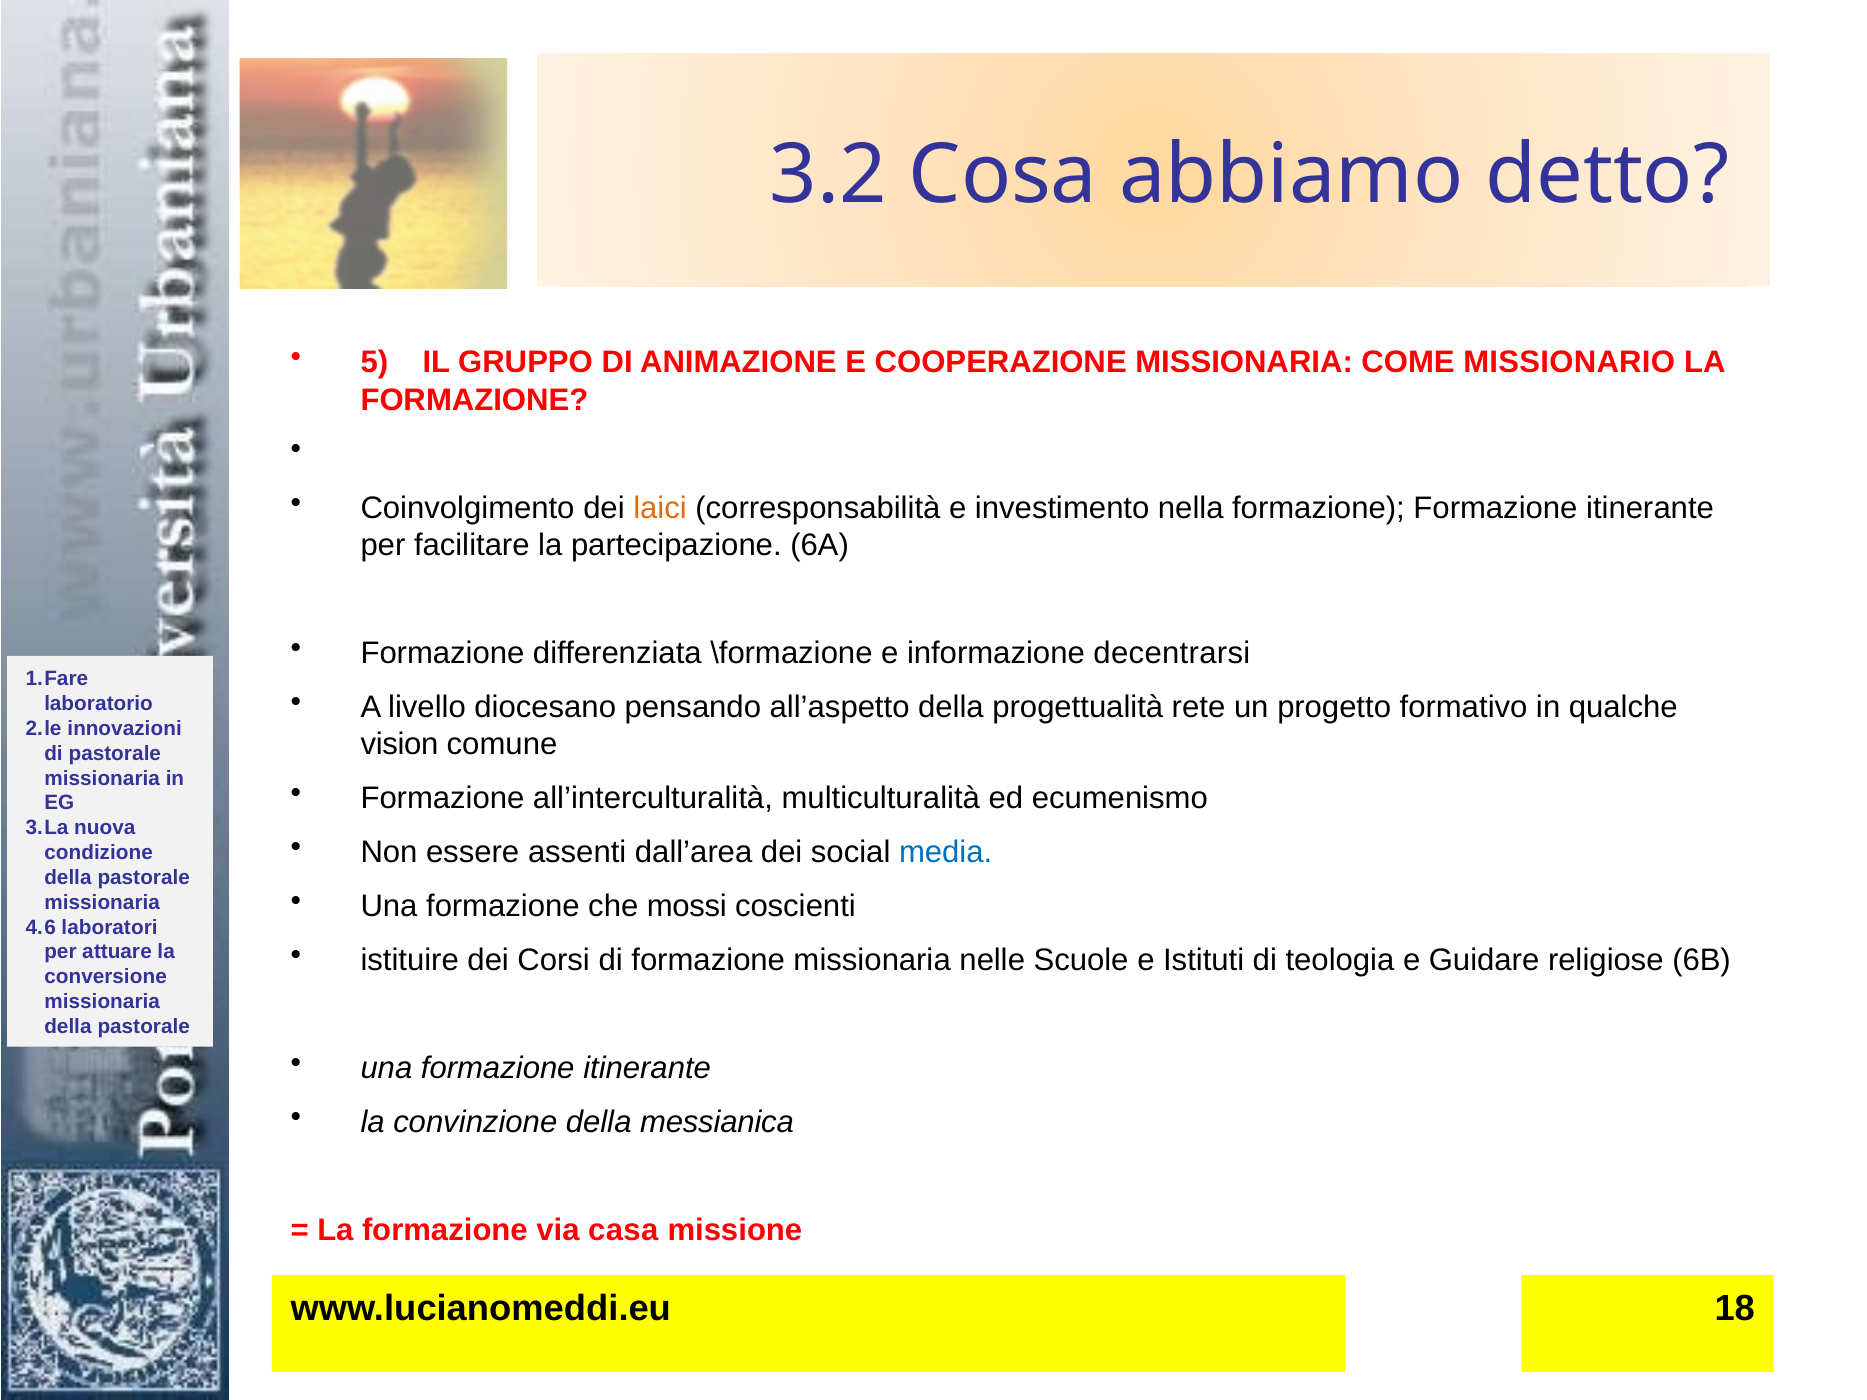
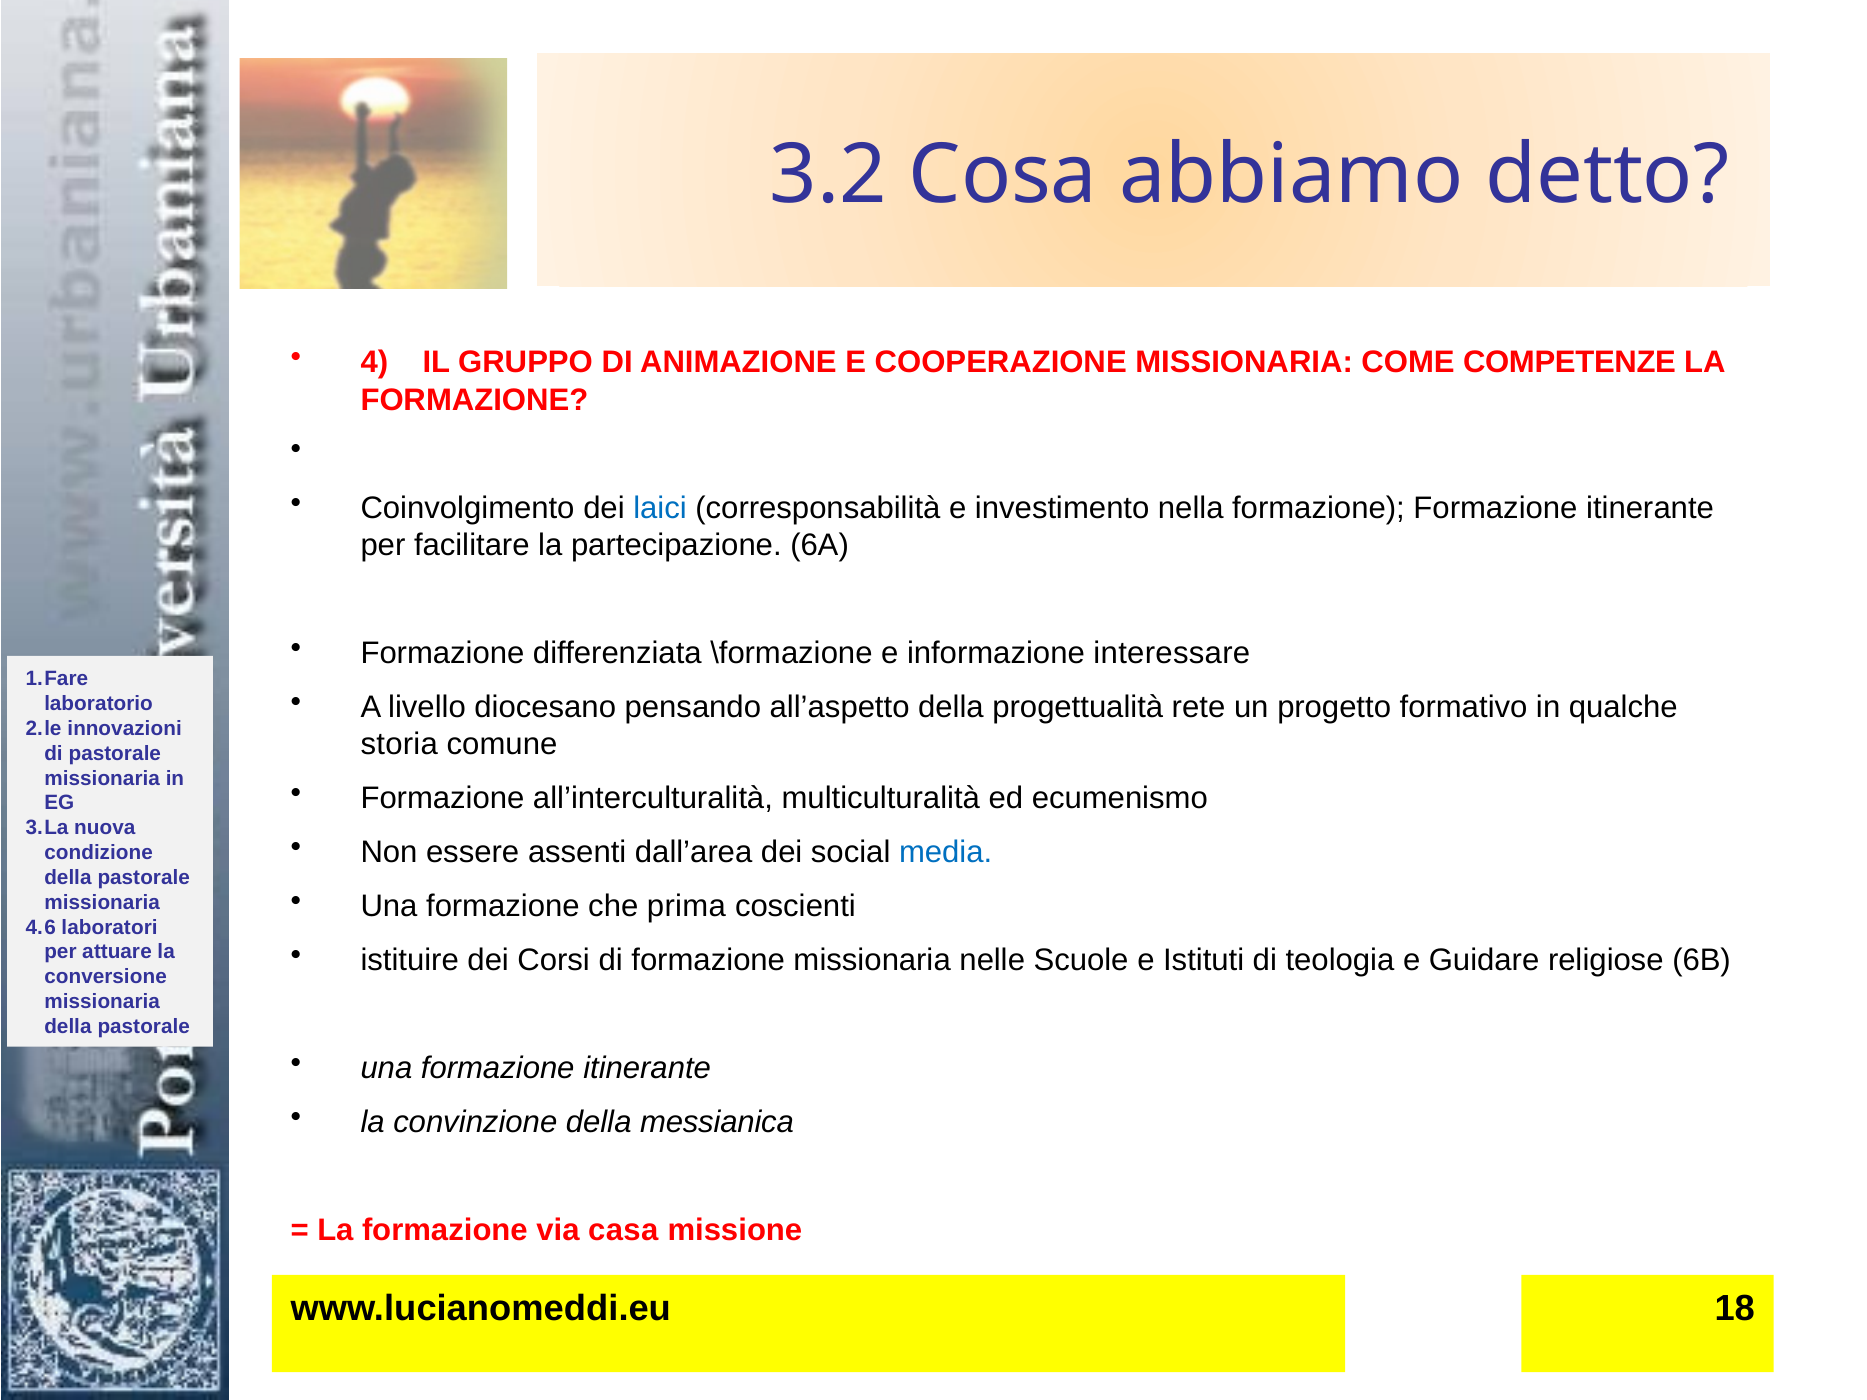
5: 5 -> 4 (374, 363)
MISSIONARIO: MISSIONARIO -> COMPETENZE (1569, 363)
laici colour: orange -> blue (660, 508)
decentrarsi: decentrarsi -> interessare (1172, 653)
vision: vision -> storia (399, 744)
mossi: mossi -> prima (686, 906)
